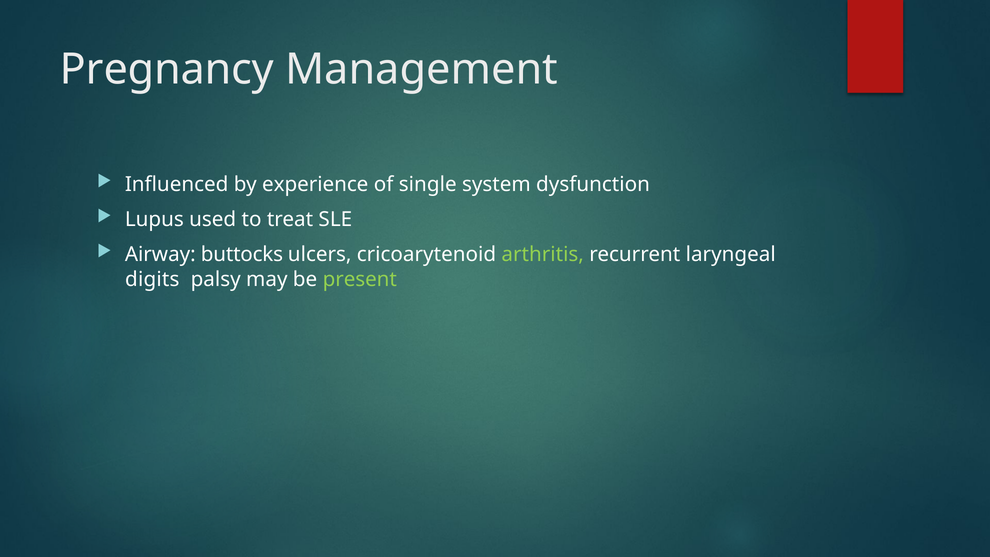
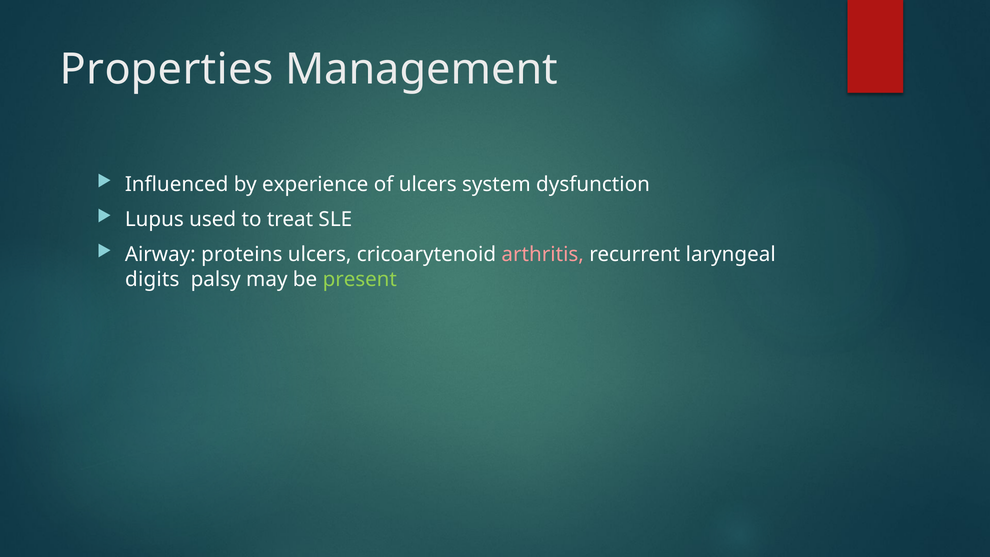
Pregnancy: Pregnancy -> Properties (167, 70)
of single: single -> ulcers (428, 184)
buttocks: buttocks -> proteins (242, 254)
arthritis colour: light green -> pink (543, 254)
